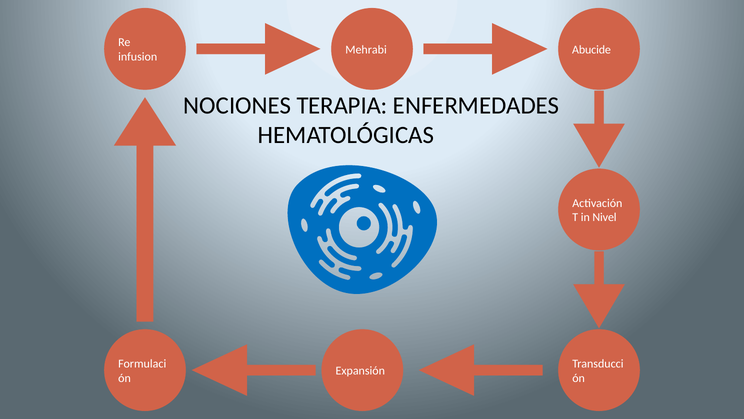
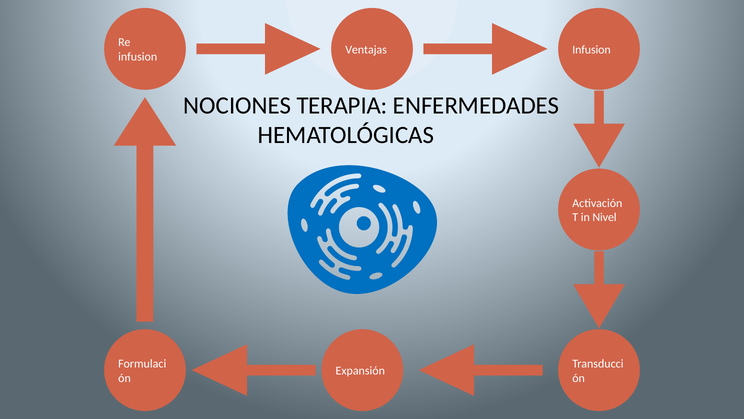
Mehrabi: Mehrabi -> Ventajas (366, 50)
Abucide: Abucide -> Infusion (591, 50)
